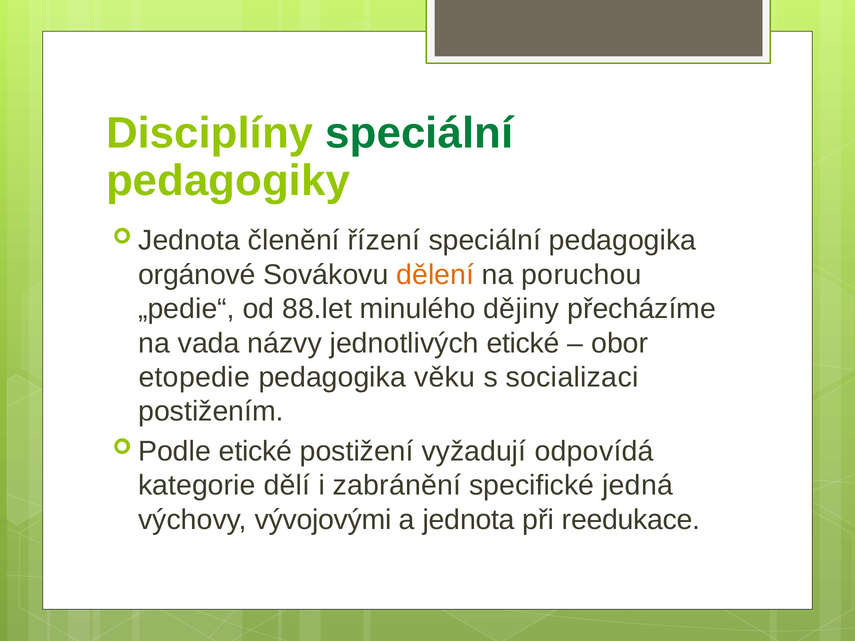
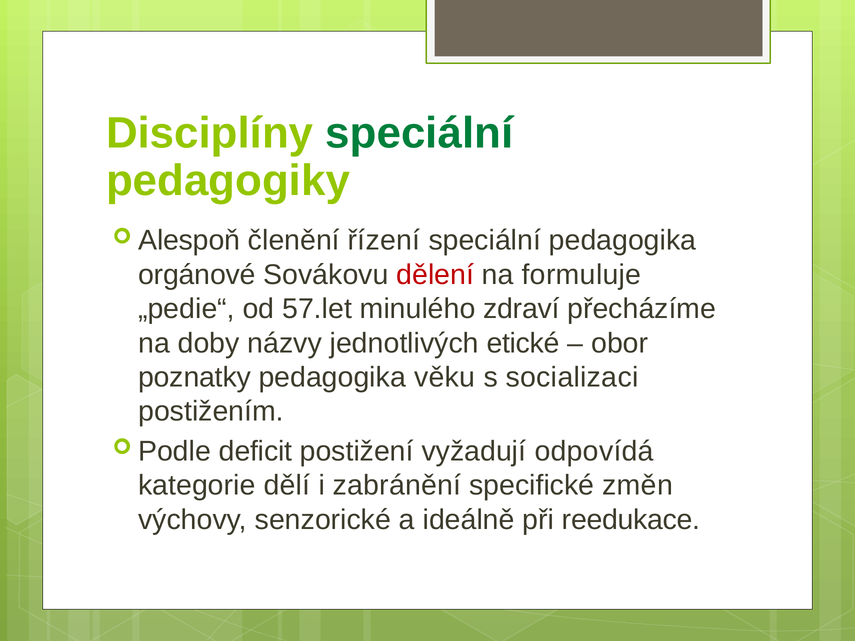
Jednota: Jednota -> Alespoň (189, 241)
dělení colour: orange -> red (435, 275)
poruchou: poruchou -> formuluje (581, 275)
88.let: 88.let -> 57.let (317, 309)
dějiny: dějiny -> zdraví (521, 309)
vada: vada -> doby (209, 343)
etopedie: etopedie -> poznatky (195, 377)
Podle etické: etické -> deficit (256, 452)
jedná: jedná -> změn (638, 486)
vývojovými: vývojovými -> senzorické (323, 520)
a jednota: jednota -> ideálně (469, 520)
